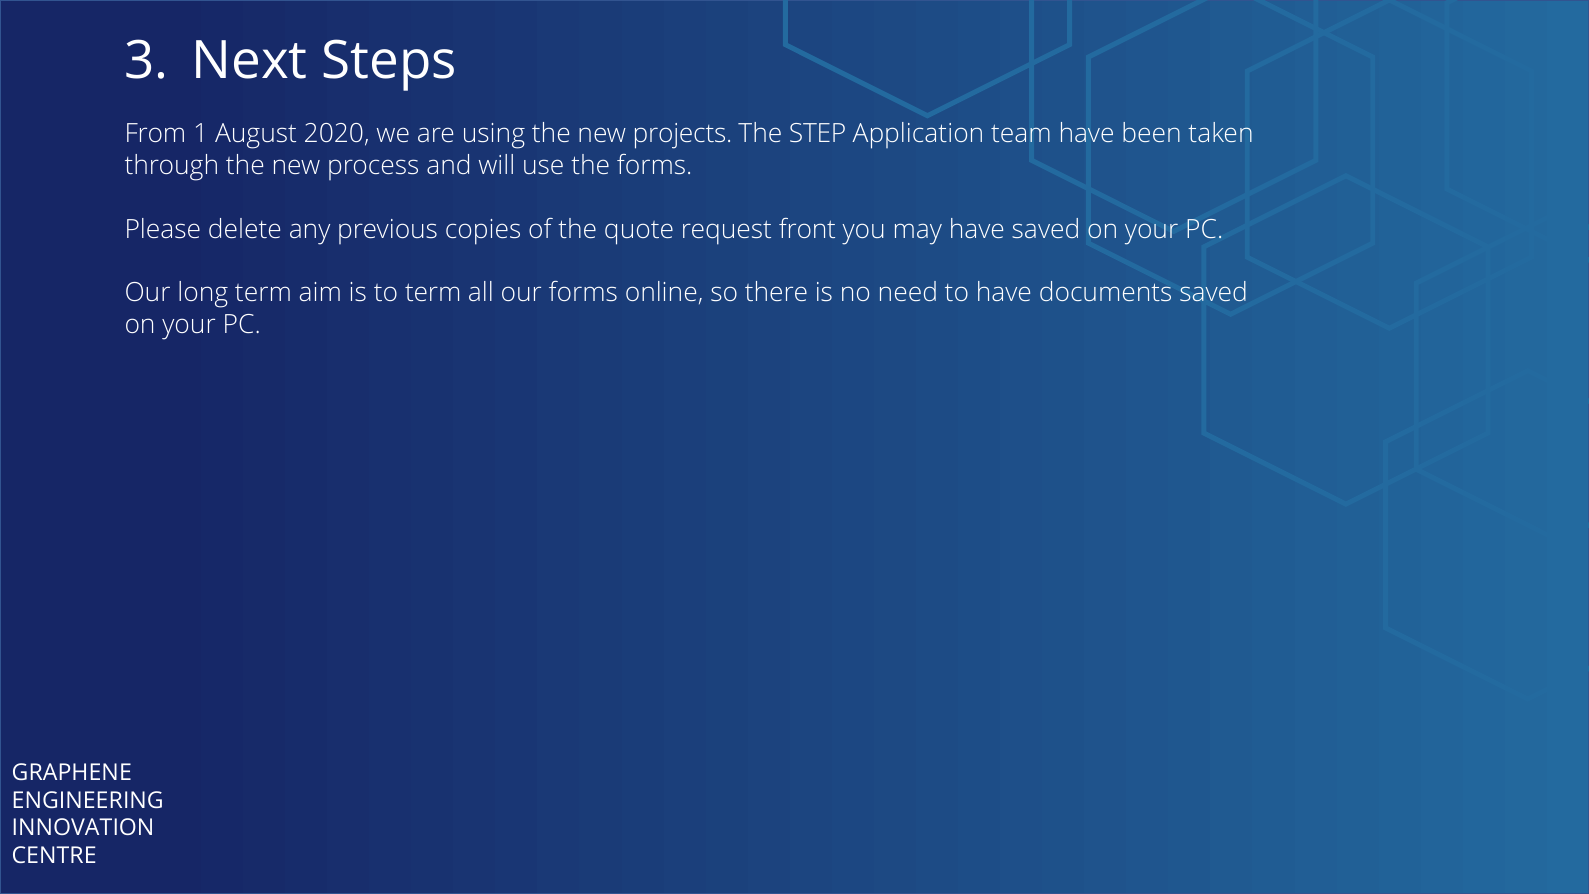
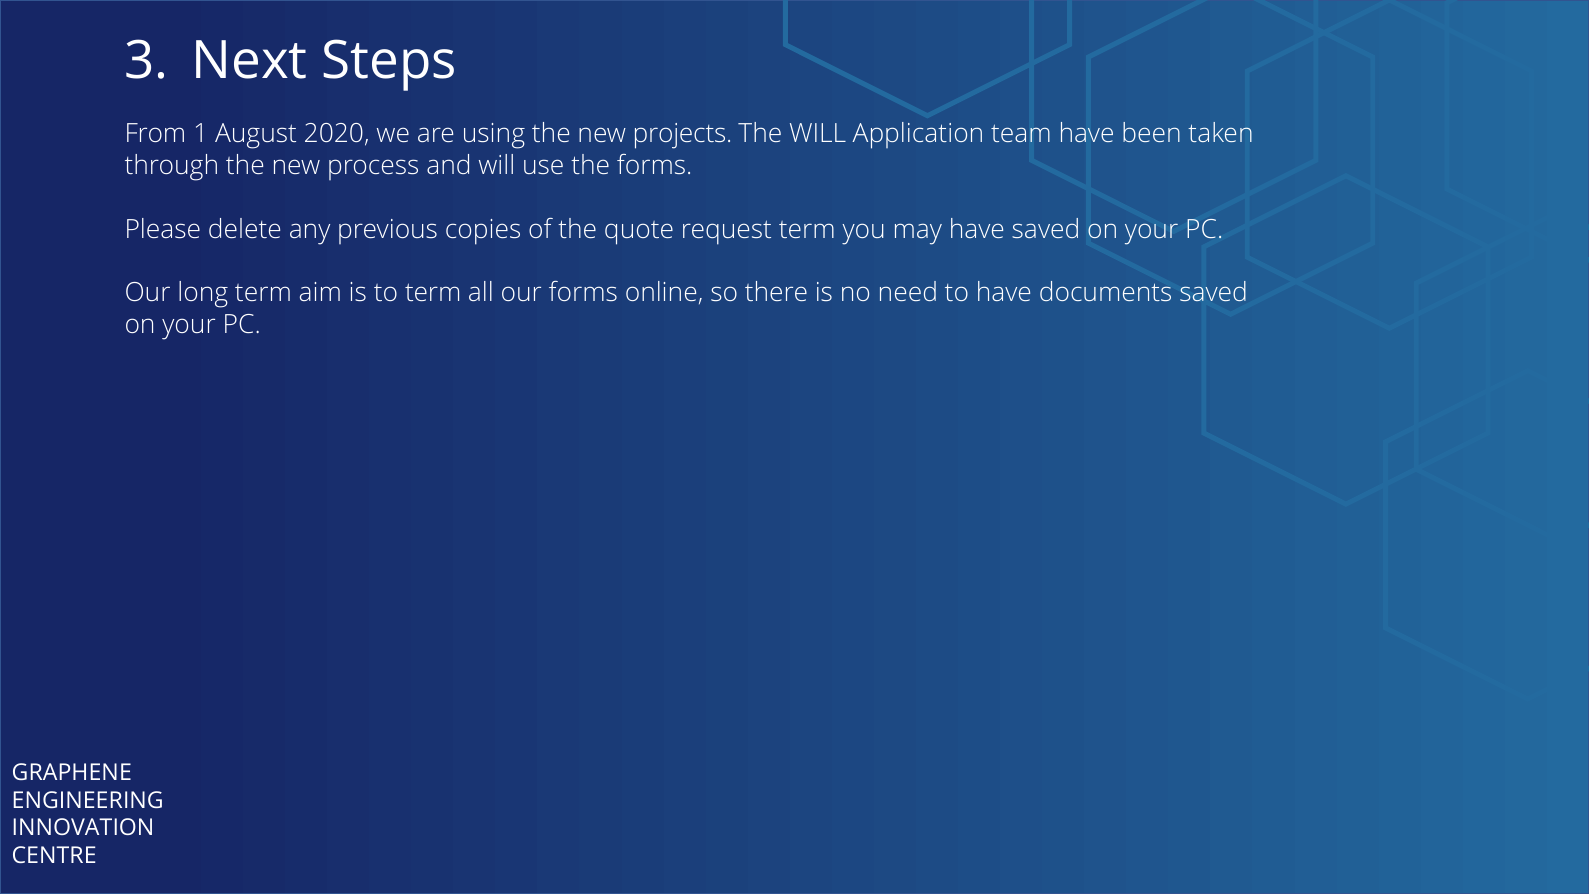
The STEP: STEP -> WILL (818, 134)
request front: front -> term (807, 229)
